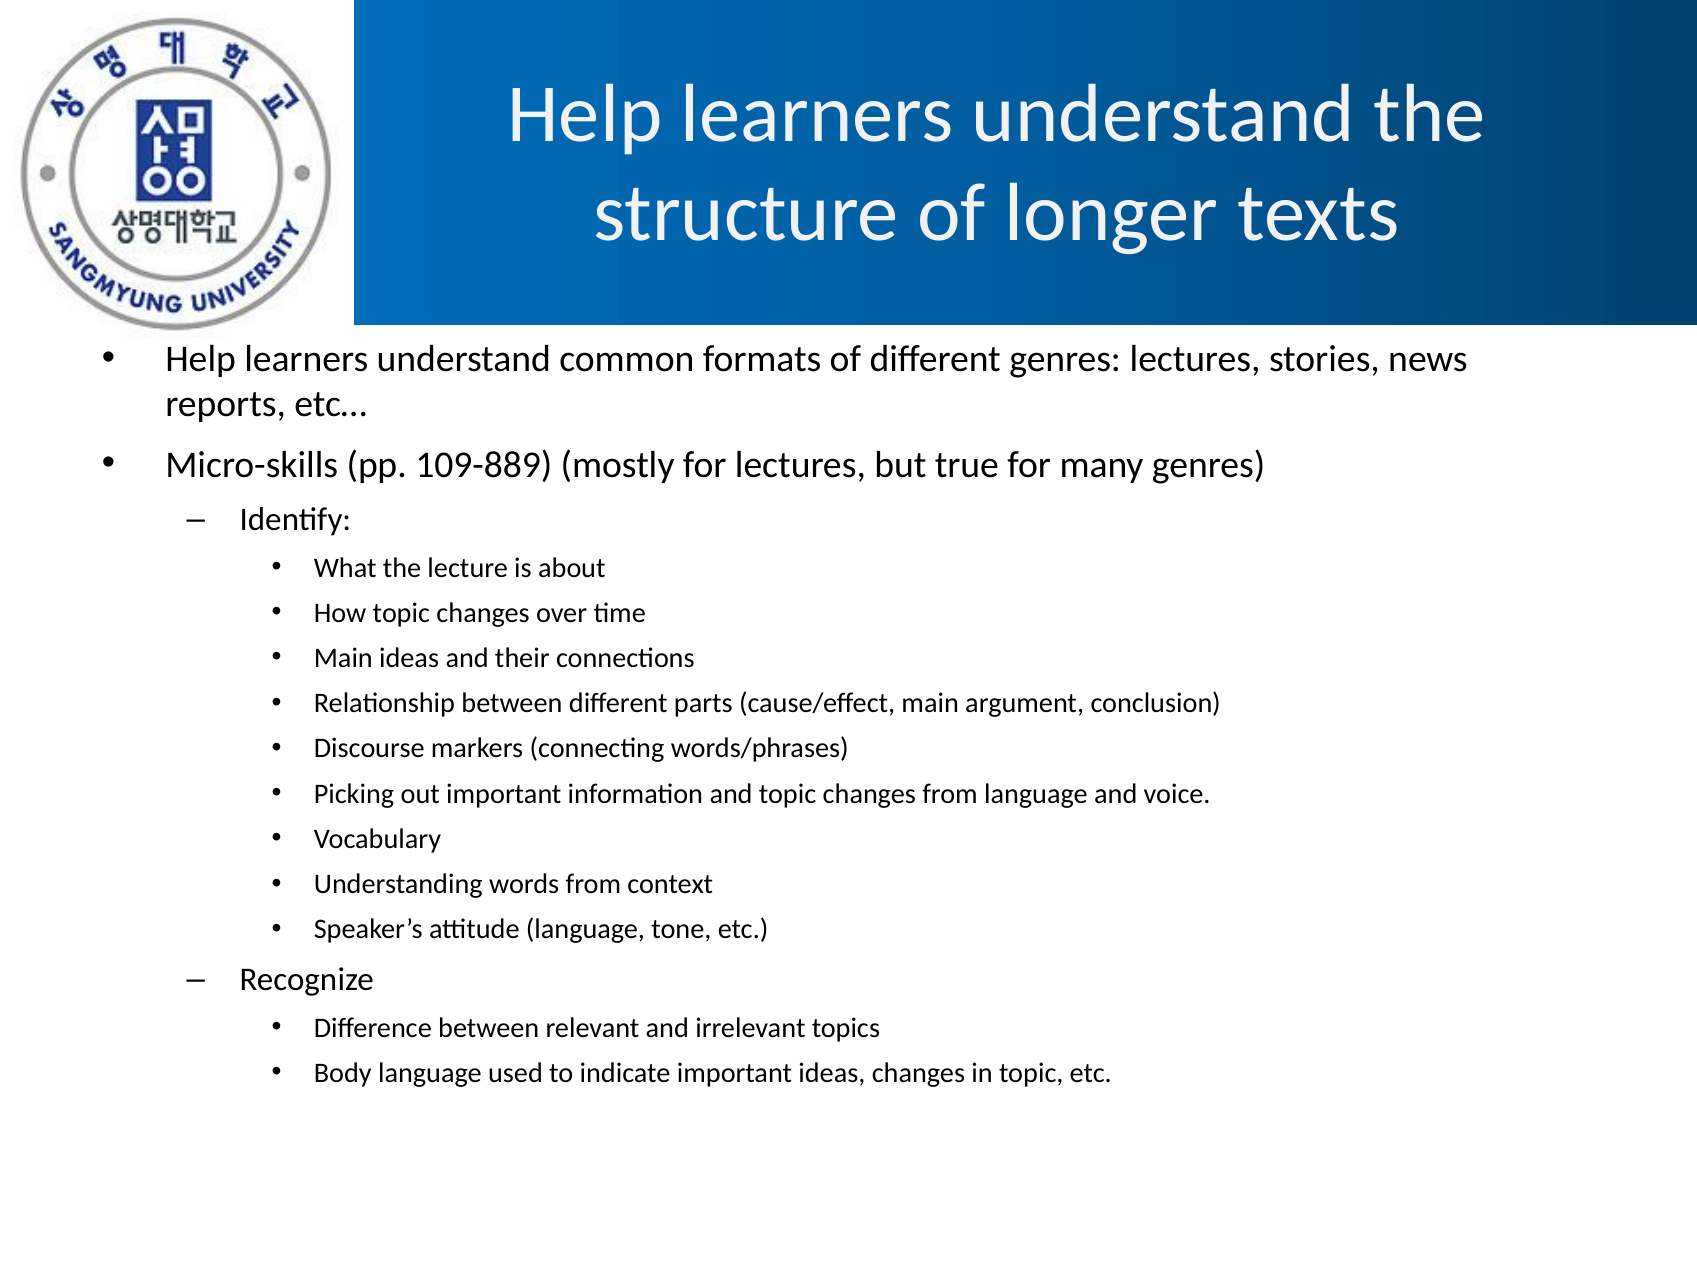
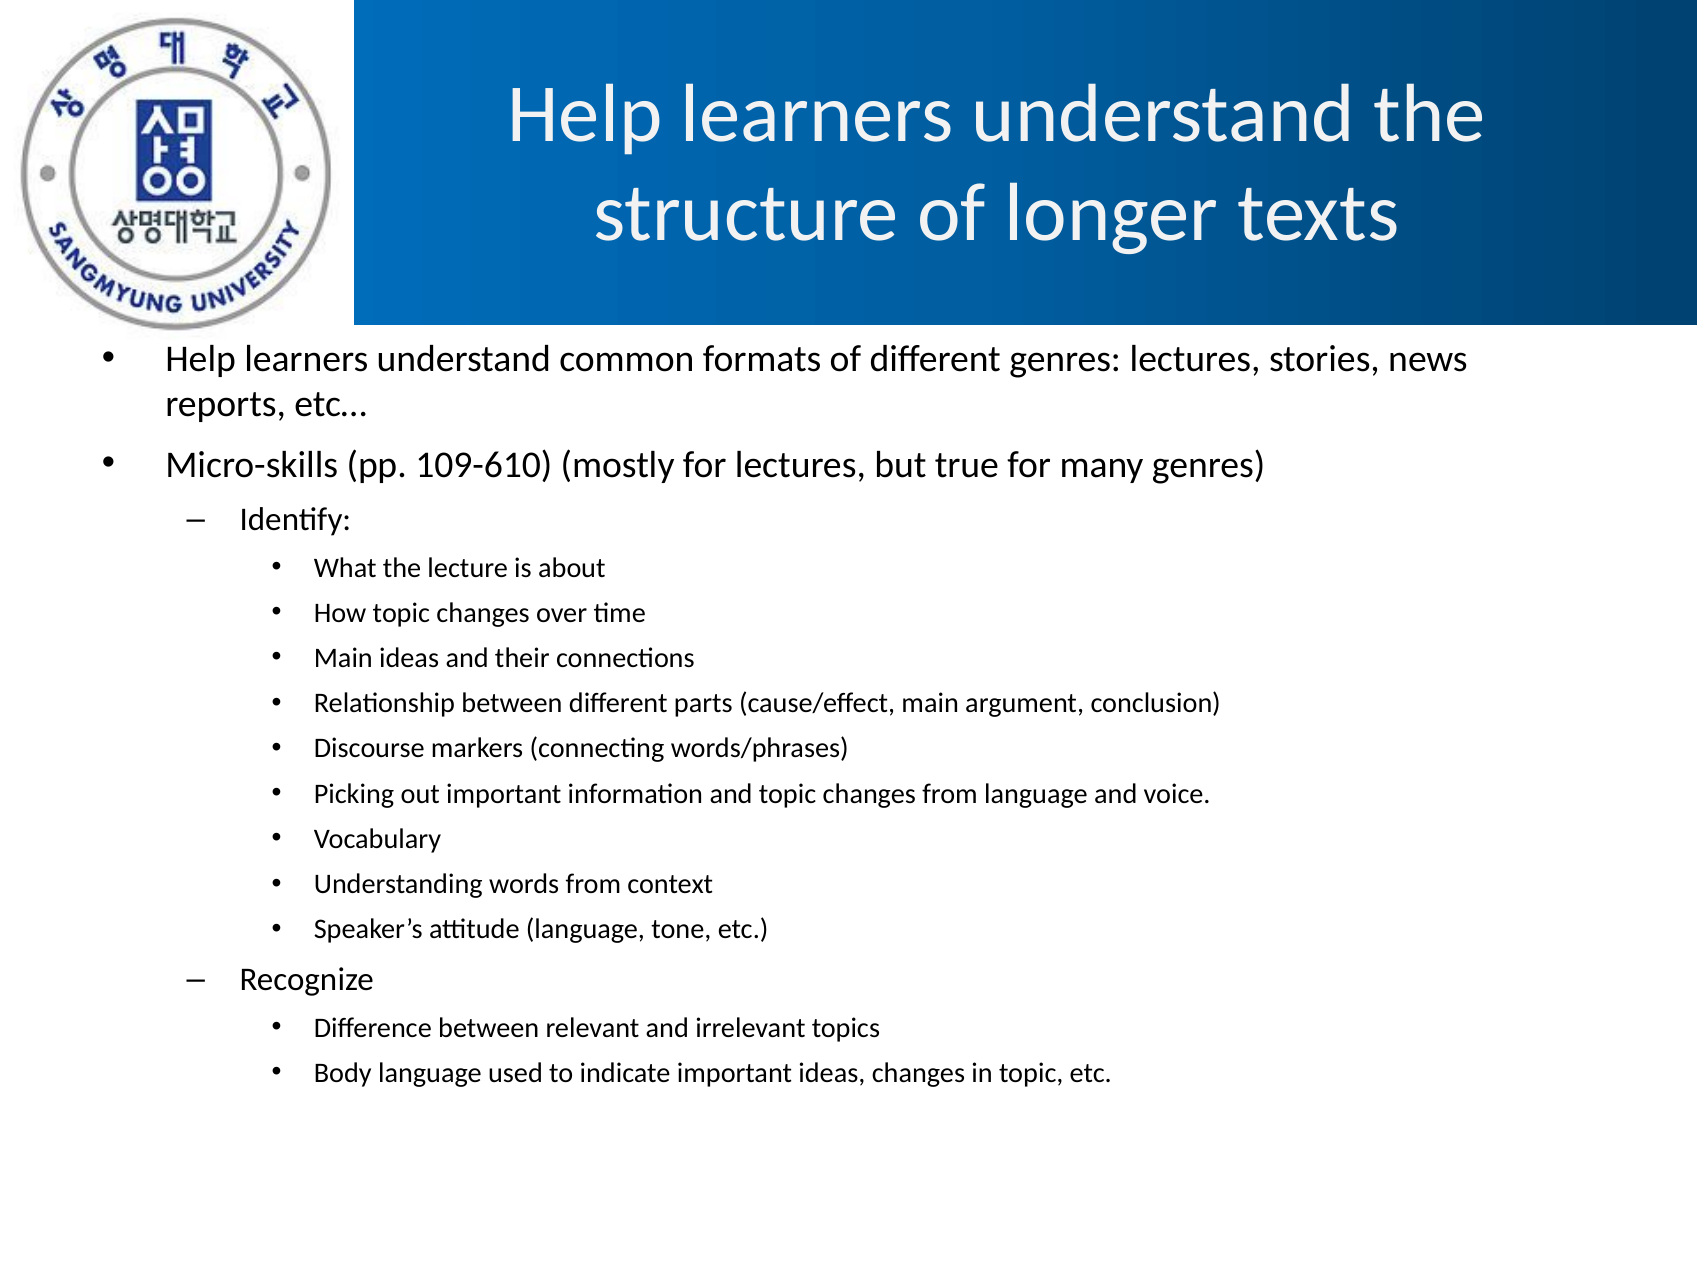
109-889: 109-889 -> 109-610 (484, 465)
